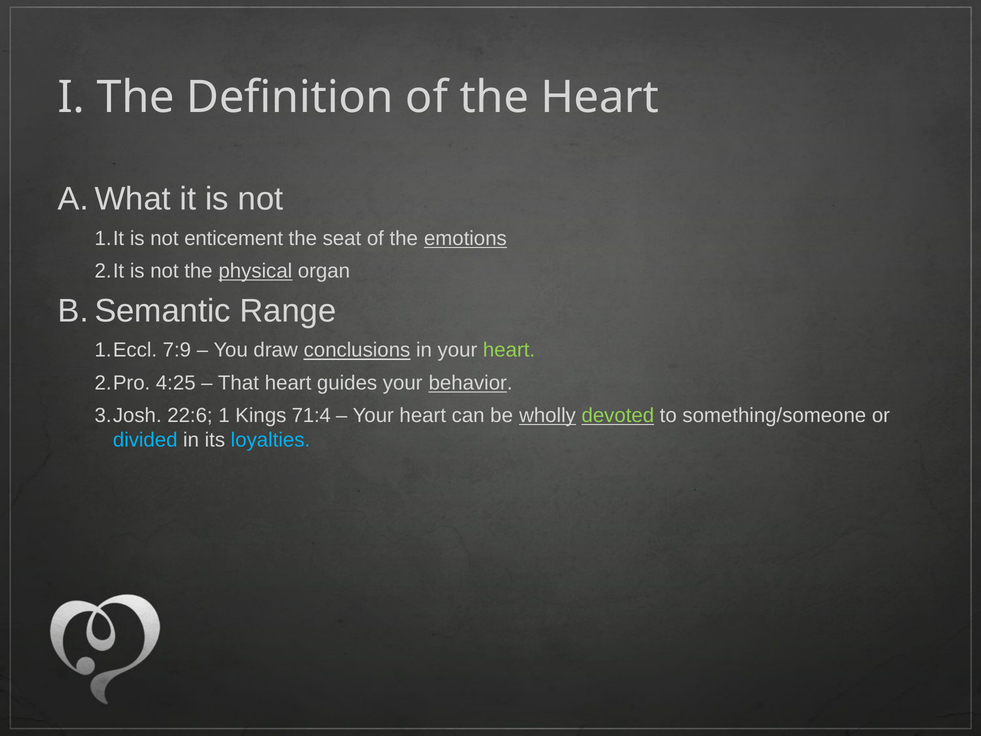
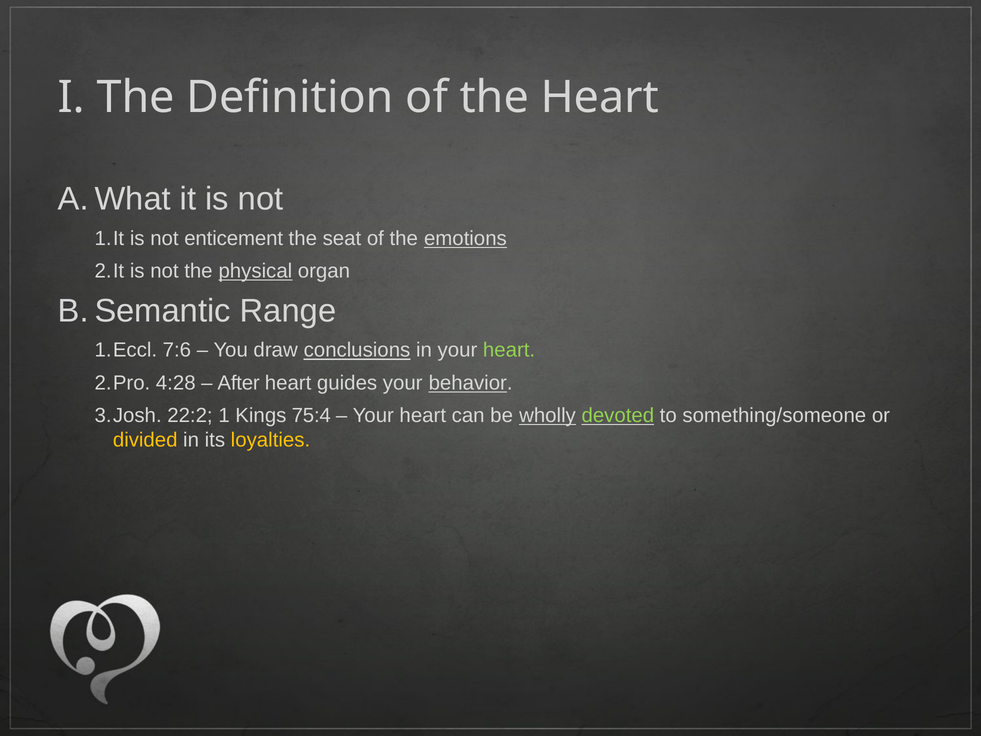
7:9: 7:9 -> 7:6 (177, 350)
4:25: 4:25 -> 4:28 (176, 383)
That: That -> After (239, 383)
22:6: 22:6 -> 22:2 (190, 415)
71:4: 71:4 -> 75:4 (311, 415)
divided colour: light blue -> yellow (145, 440)
loyalties colour: light blue -> yellow (270, 440)
